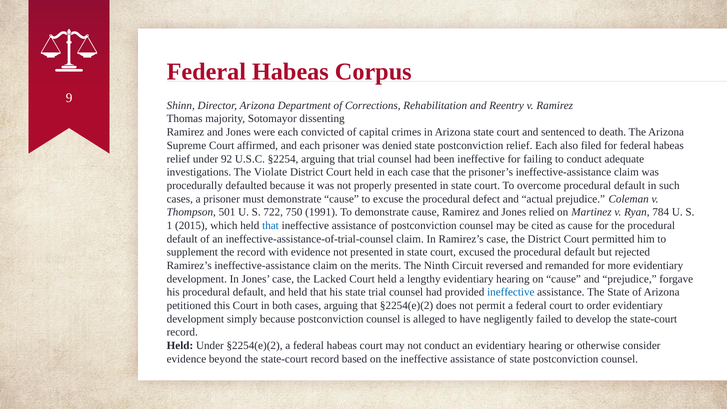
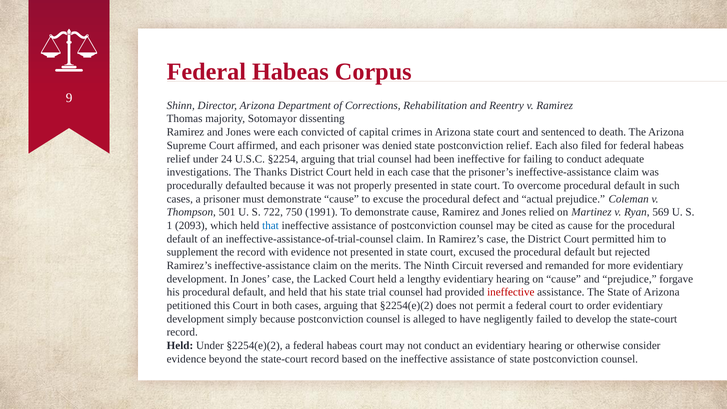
92: 92 -> 24 (227, 159)
Violate: Violate -> Thanks (271, 172)
784: 784 -> 569 (661, 212)
2015: 2015 -> 2093 (191, 226)
ineffective colour: blue -> red (511, 292)
